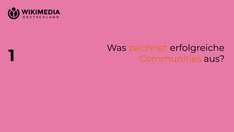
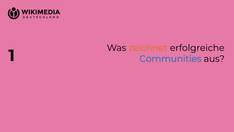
Communities colour: orange -> blue (170, 59)
